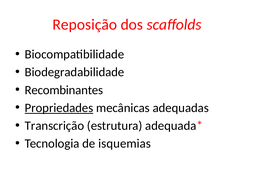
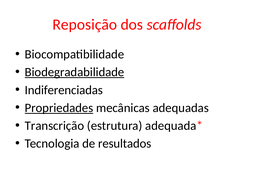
Biodegradabilidade underline: none -> present (75, 72)
Recombinantes: Recombinantes -> Indiferenciadas (64, 90)
isquemias: isquemias -> resultados (125, 143)
